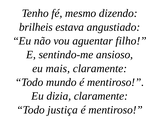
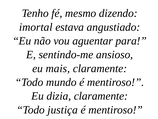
brilheis: brilheis -> imortal (36, 27)
filho: filho -> para (131, 41)
